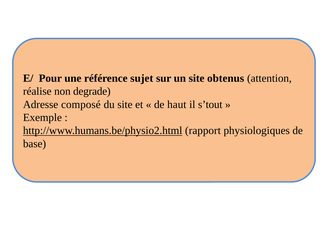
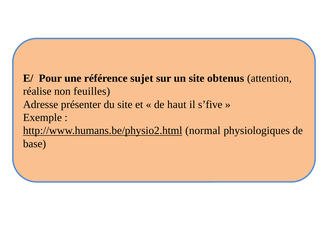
degrade: degrade -> feuilles (92, 91)
composé: composé -> présenter (81, 104)
s’tout: s’tout -> s’five (210, 104)
rapport: rapport -> normal (203, 131)
